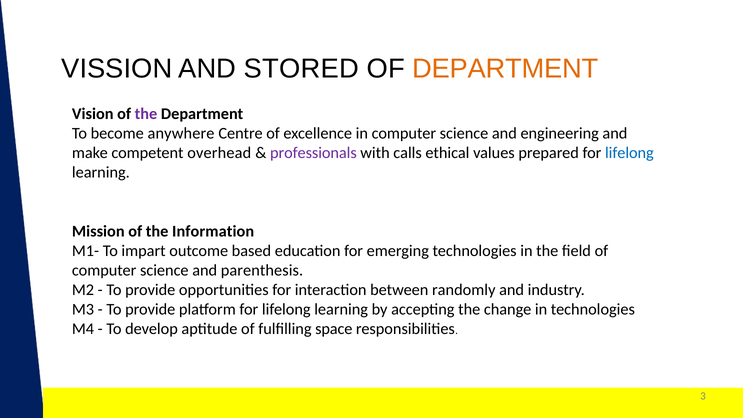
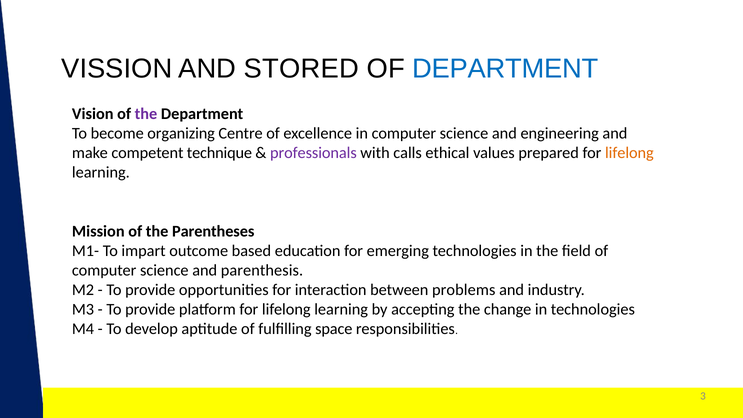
DEPARTMENT colour: orange -> blue (505, 69)
anywhere: anywhere -> organizing (181, 133)
overhead: overhead -> technique (219, 153)
lifelong colour: blue -> orange (629, 153)
Information: Information -> Parentheses (213, 231)
randomly: randomly -> problems (464, 290)
